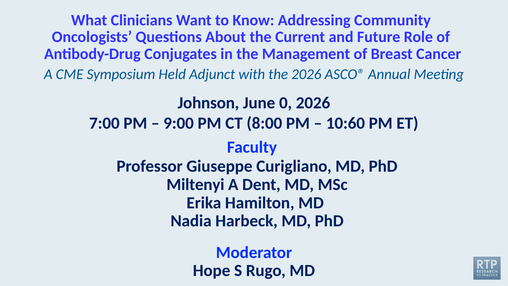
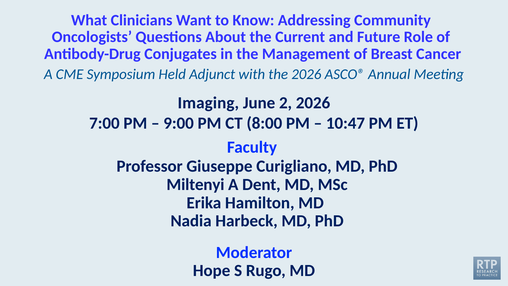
Johnson: Johnson -> Imaging (208, 103)
0: 0 -> 2 (286, 103)
10:60: 10:60 -> 10:47 (345, 123)
